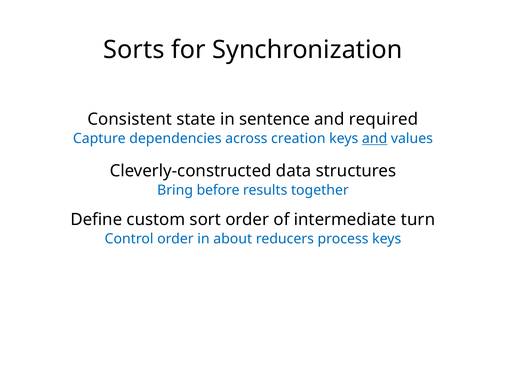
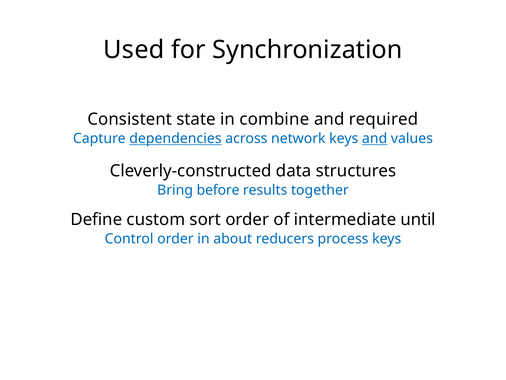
Sorts: Sorts -> Used (134, 50)
sentence: sentence -> combine (274, 119)
dependencies underline: none -> present (175, 138)
creation: creation -> network (298, 138)
turn: turn -> until (418, 219)
